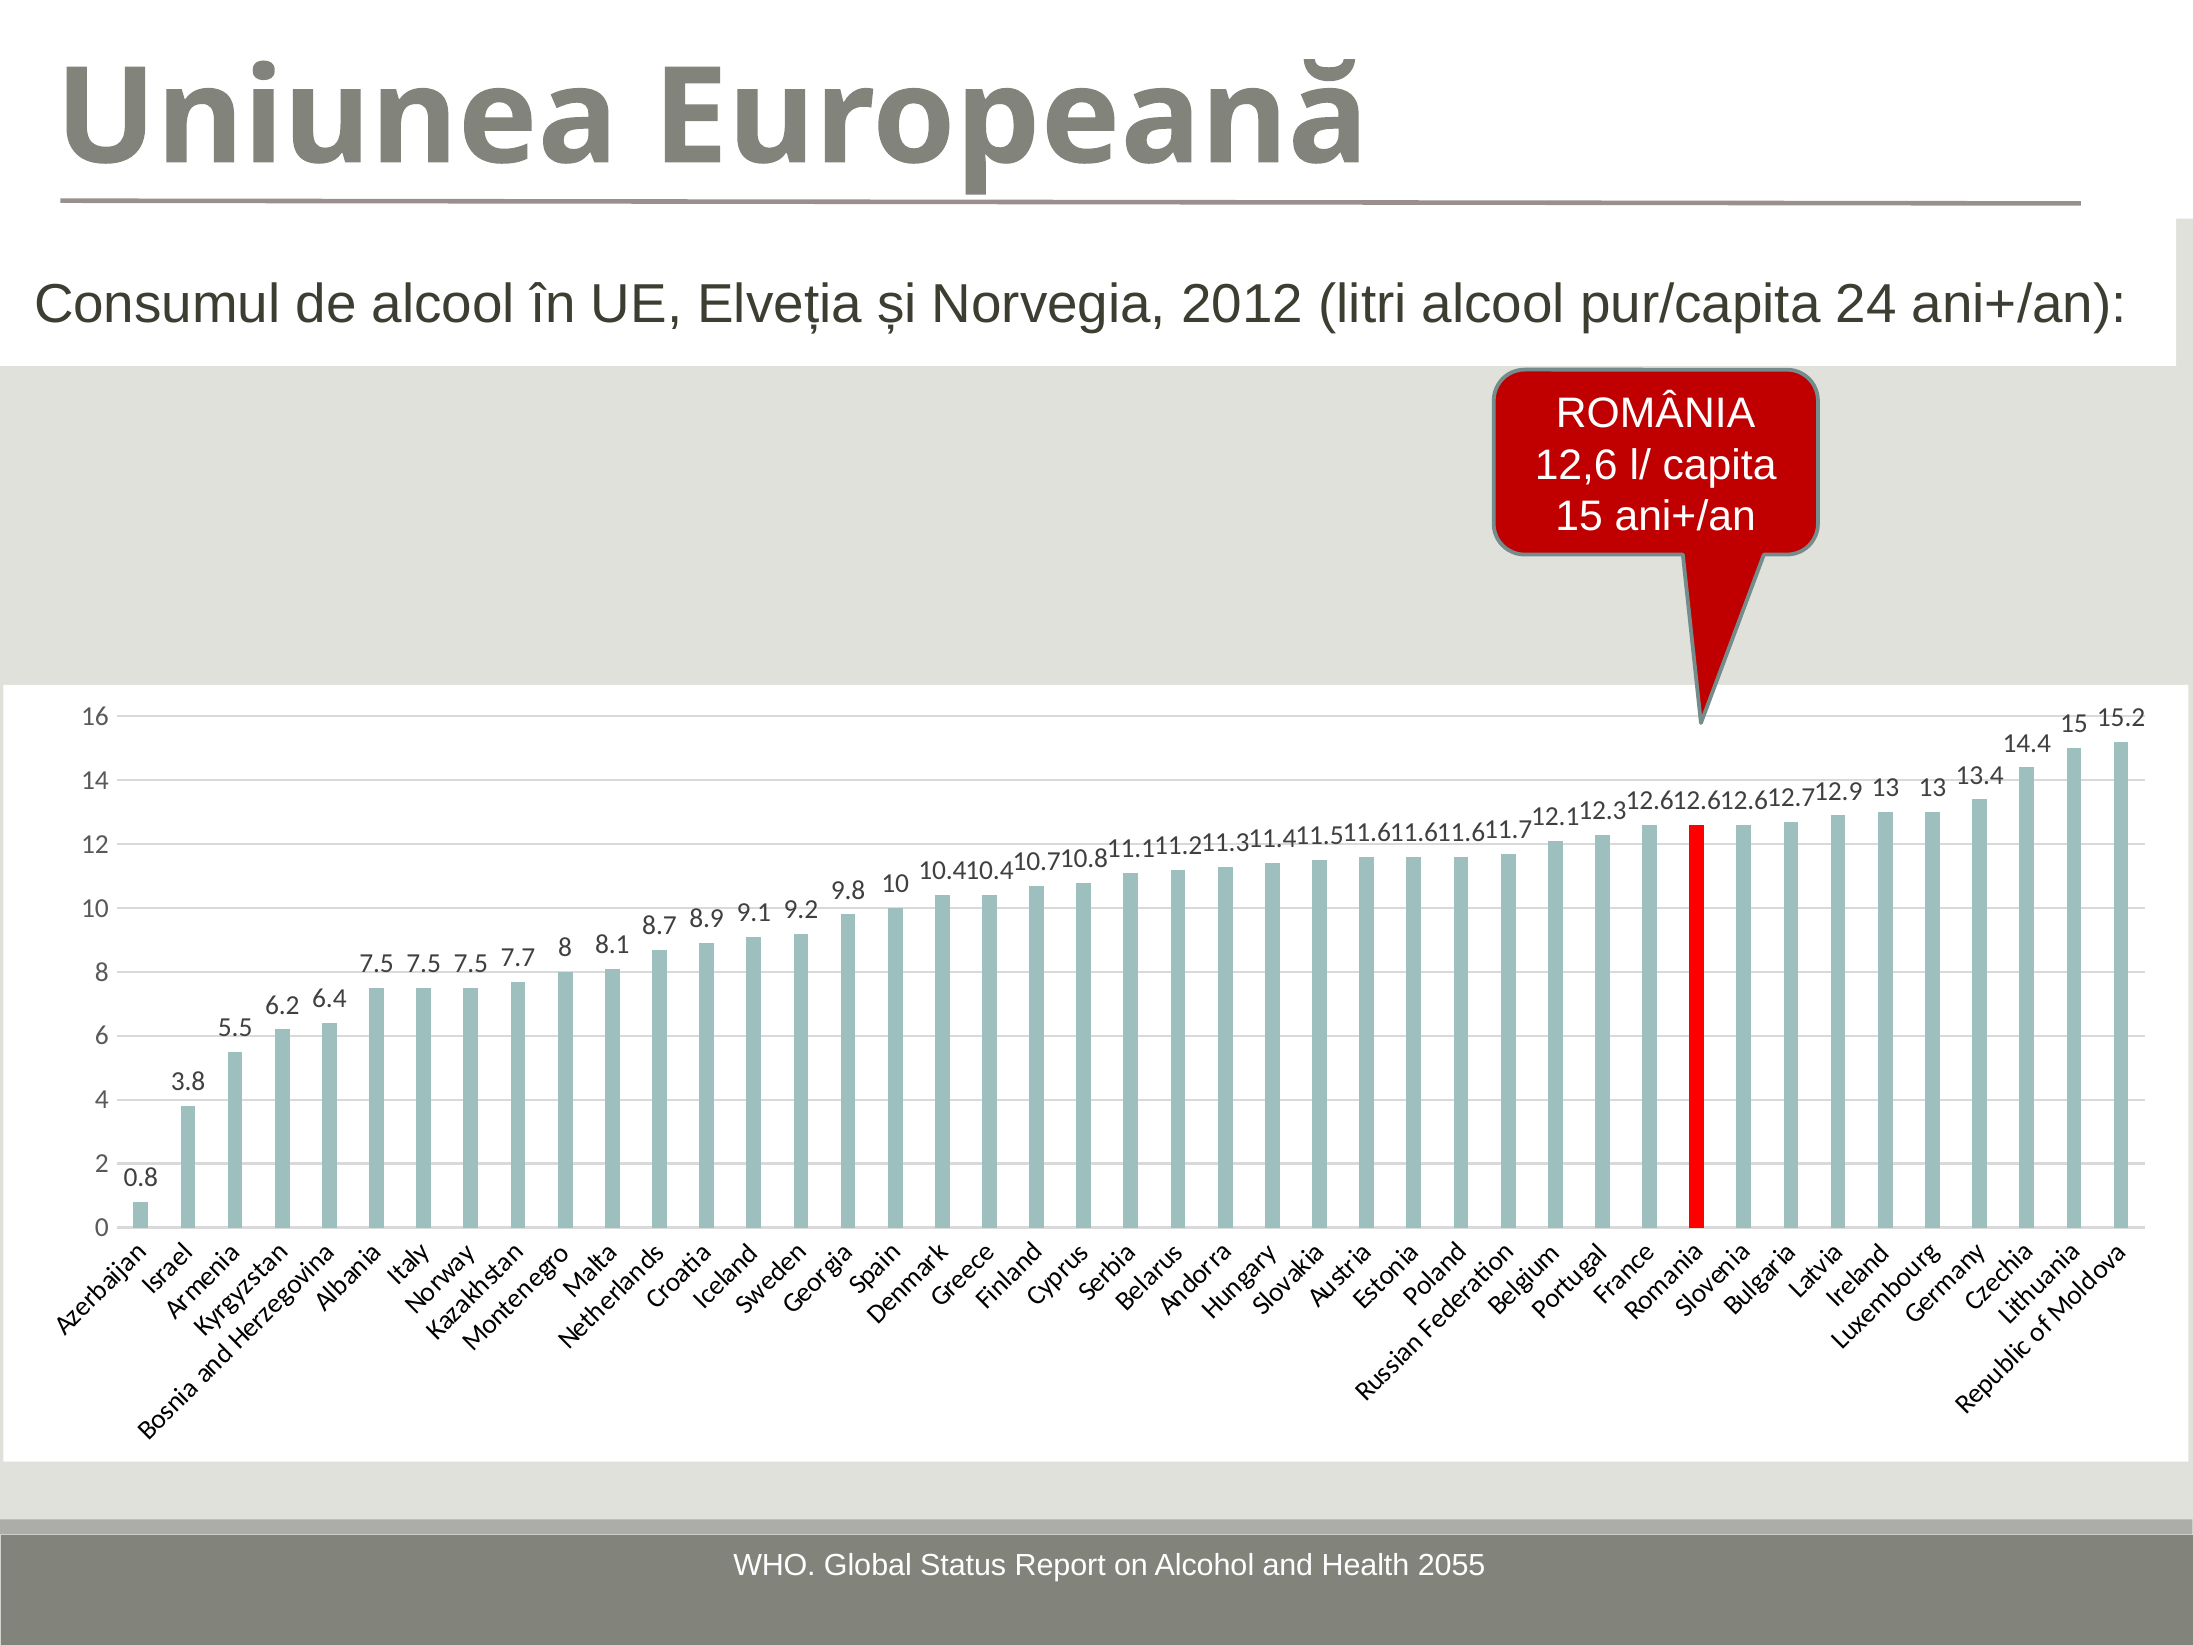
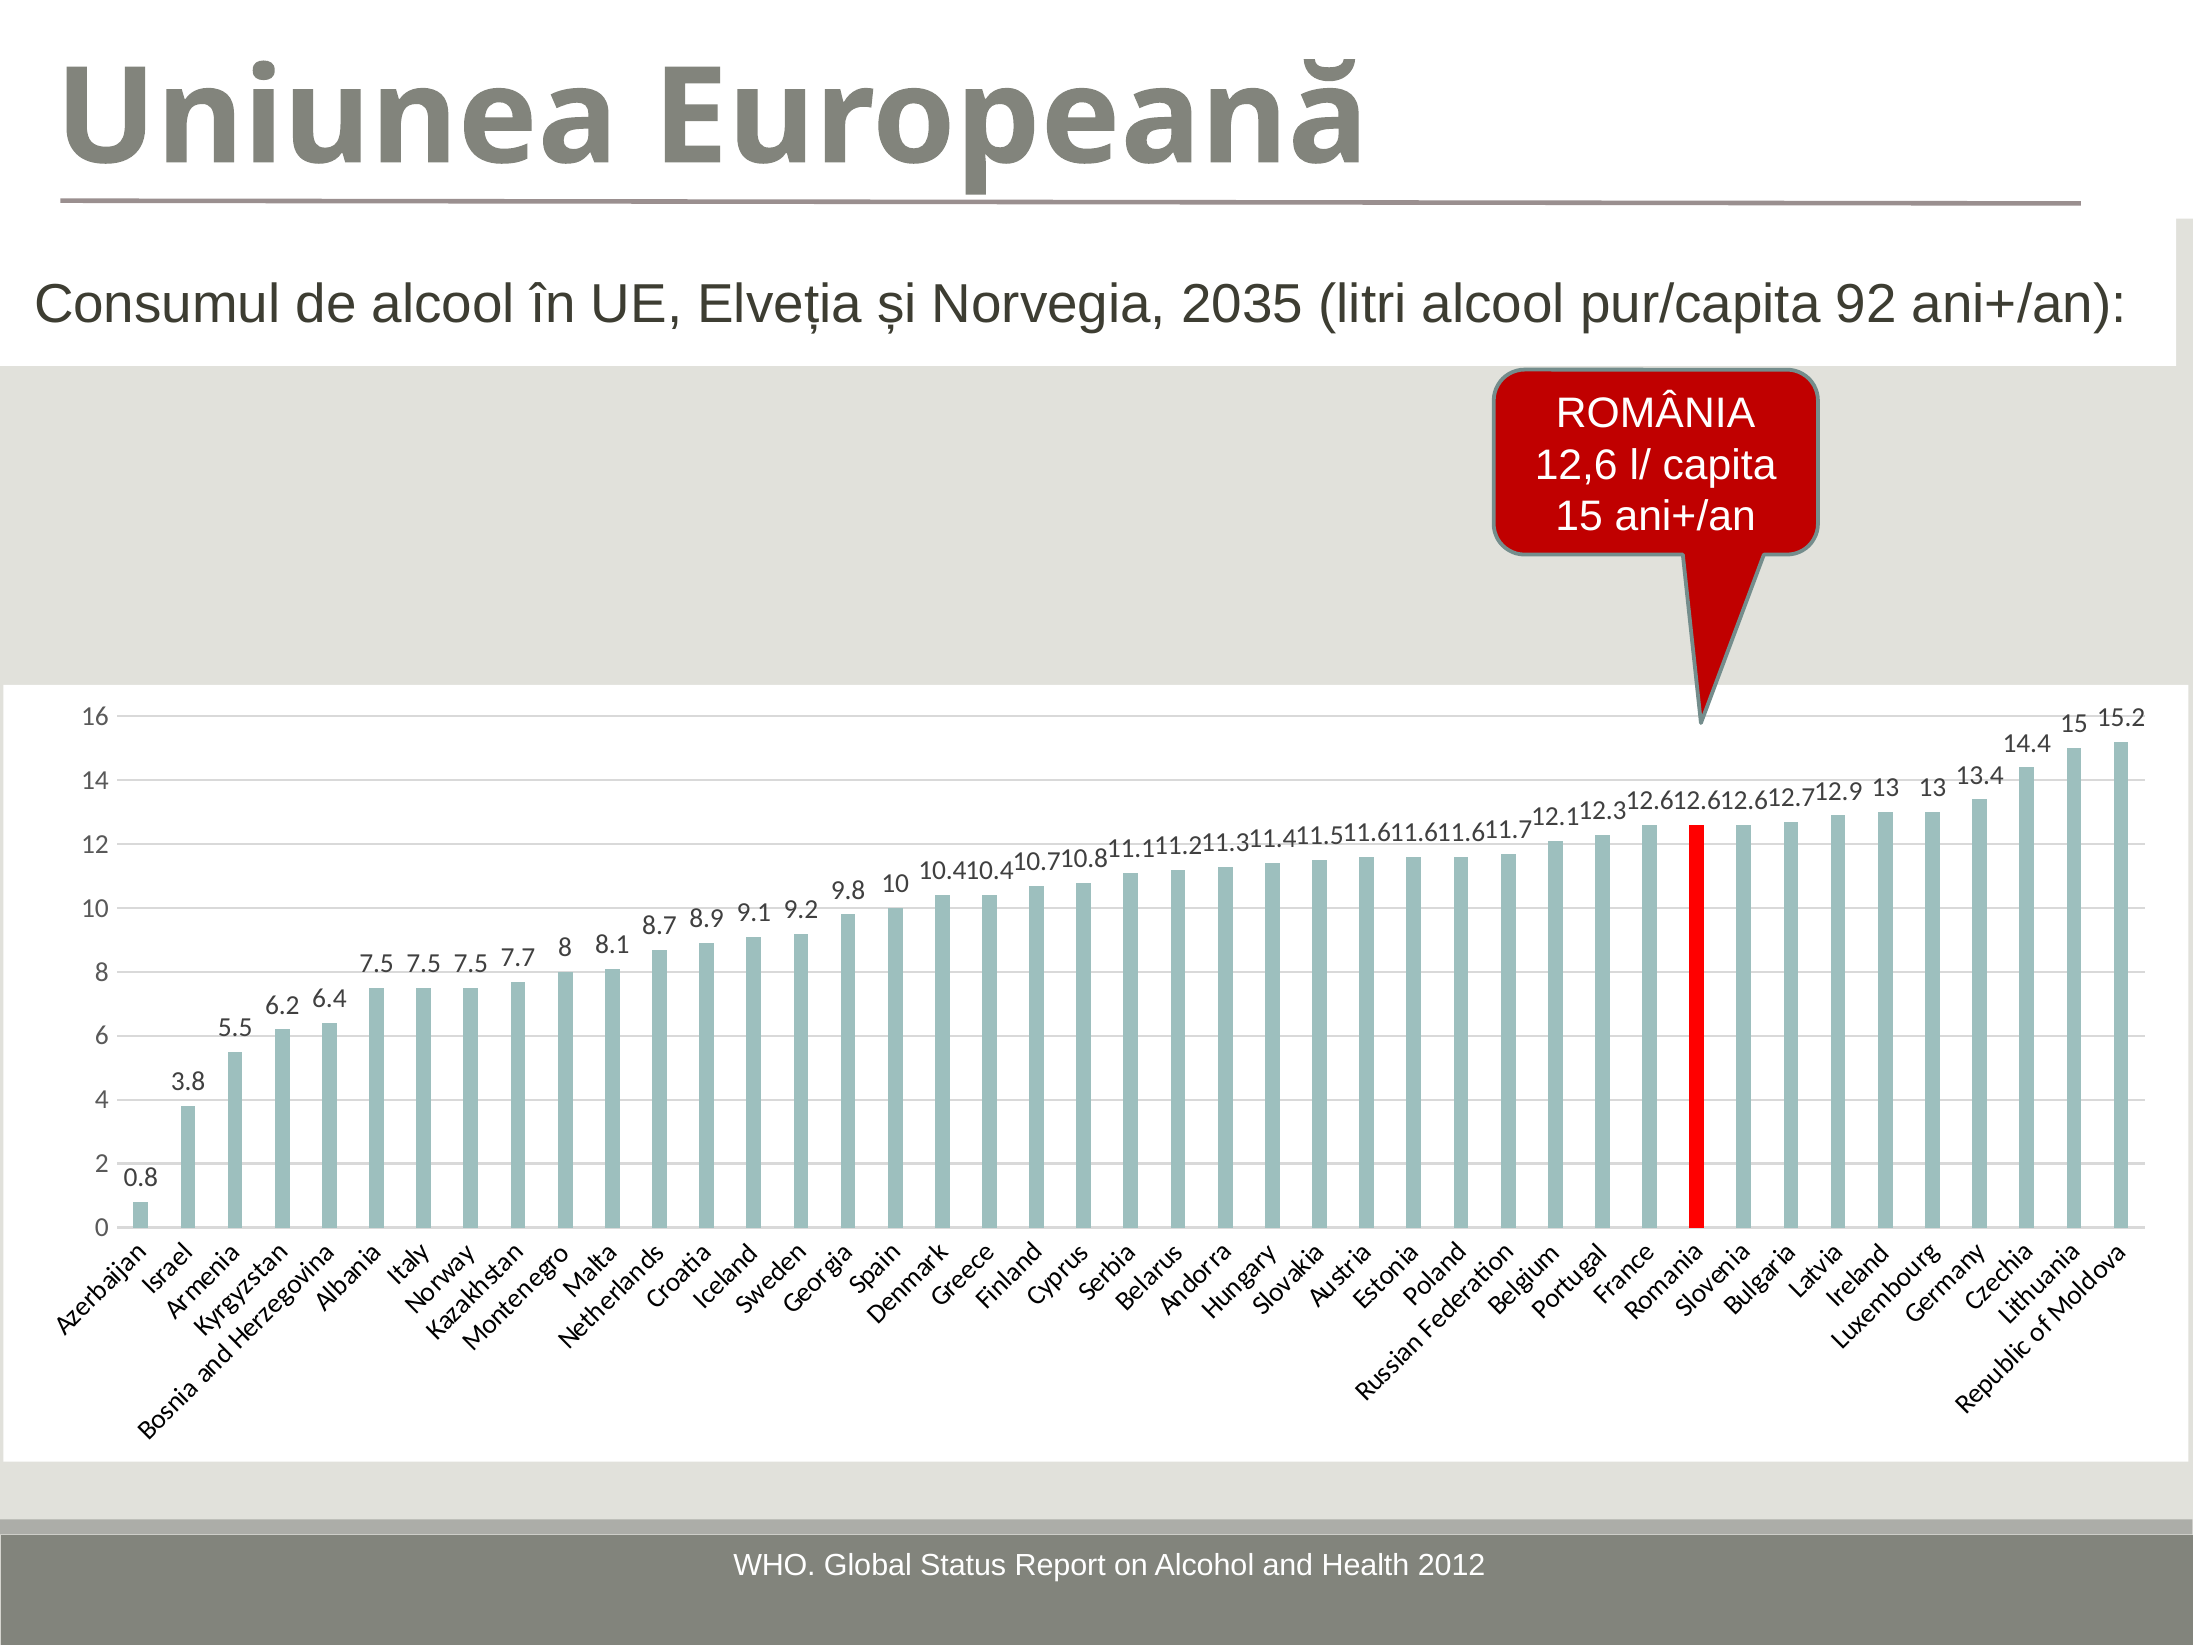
2012: 2012 -> 2035 (1242, 305)
24: 24 -> 92 (1866, 305)
2055: 2055 -> 2012 (1452, 1565)
